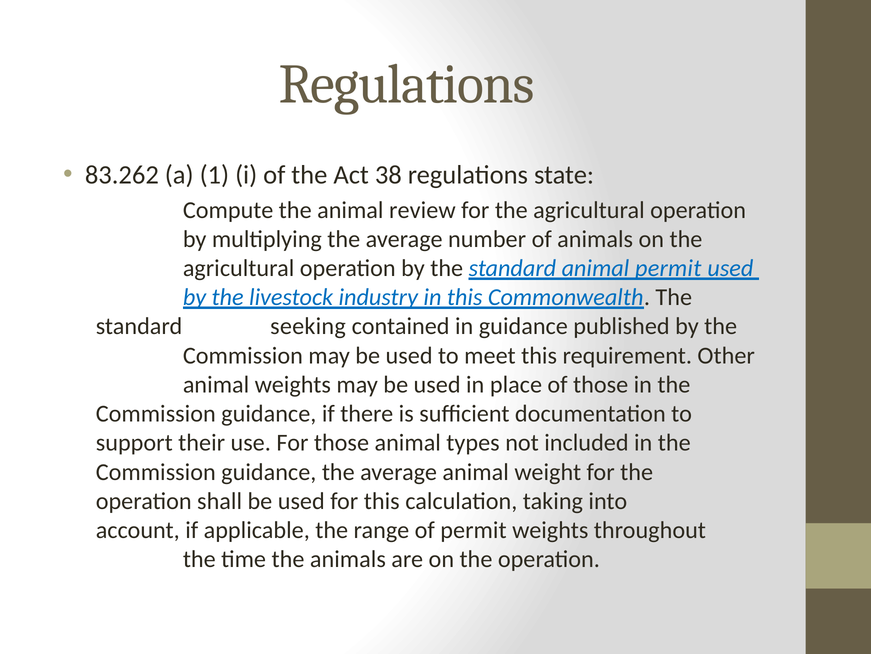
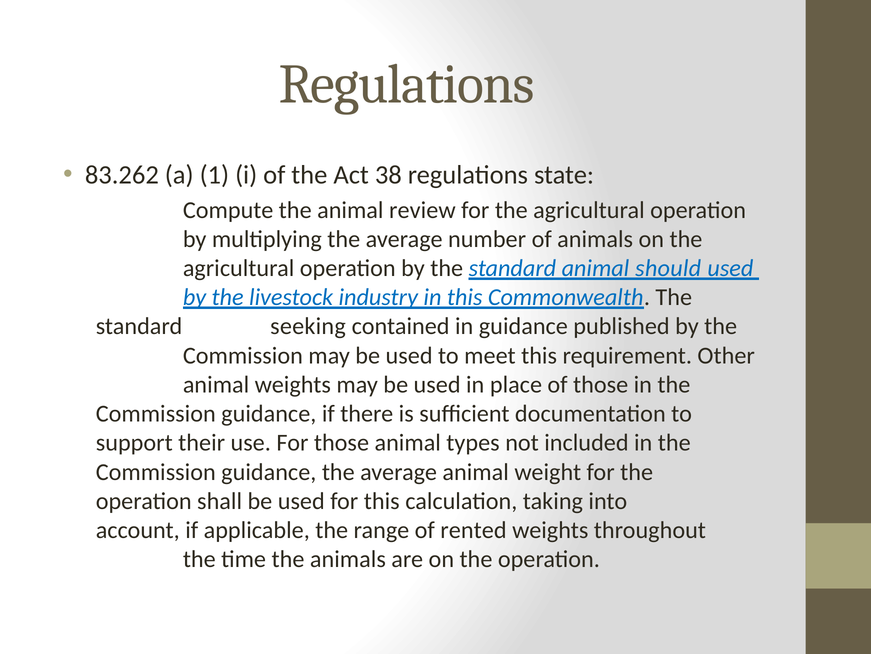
animal permit: permit -> should (668, 268)
of permit: permit -> rented (473, 530)
